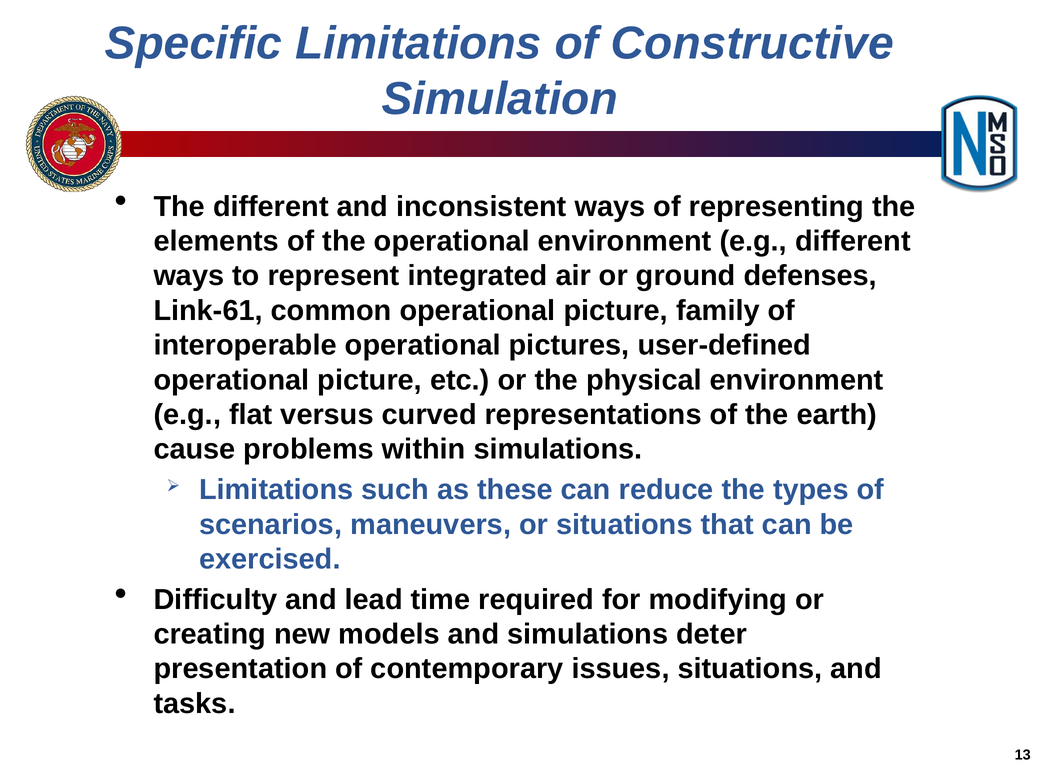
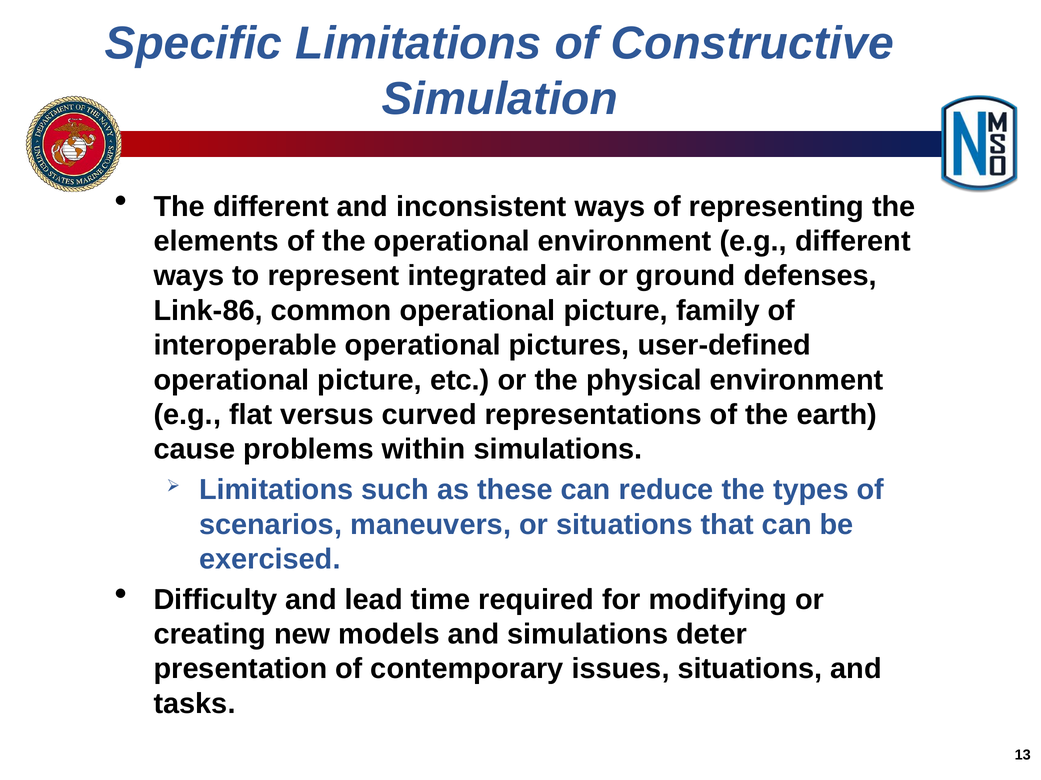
Link-61: Link-61 -> Link-86 (208, 311)
